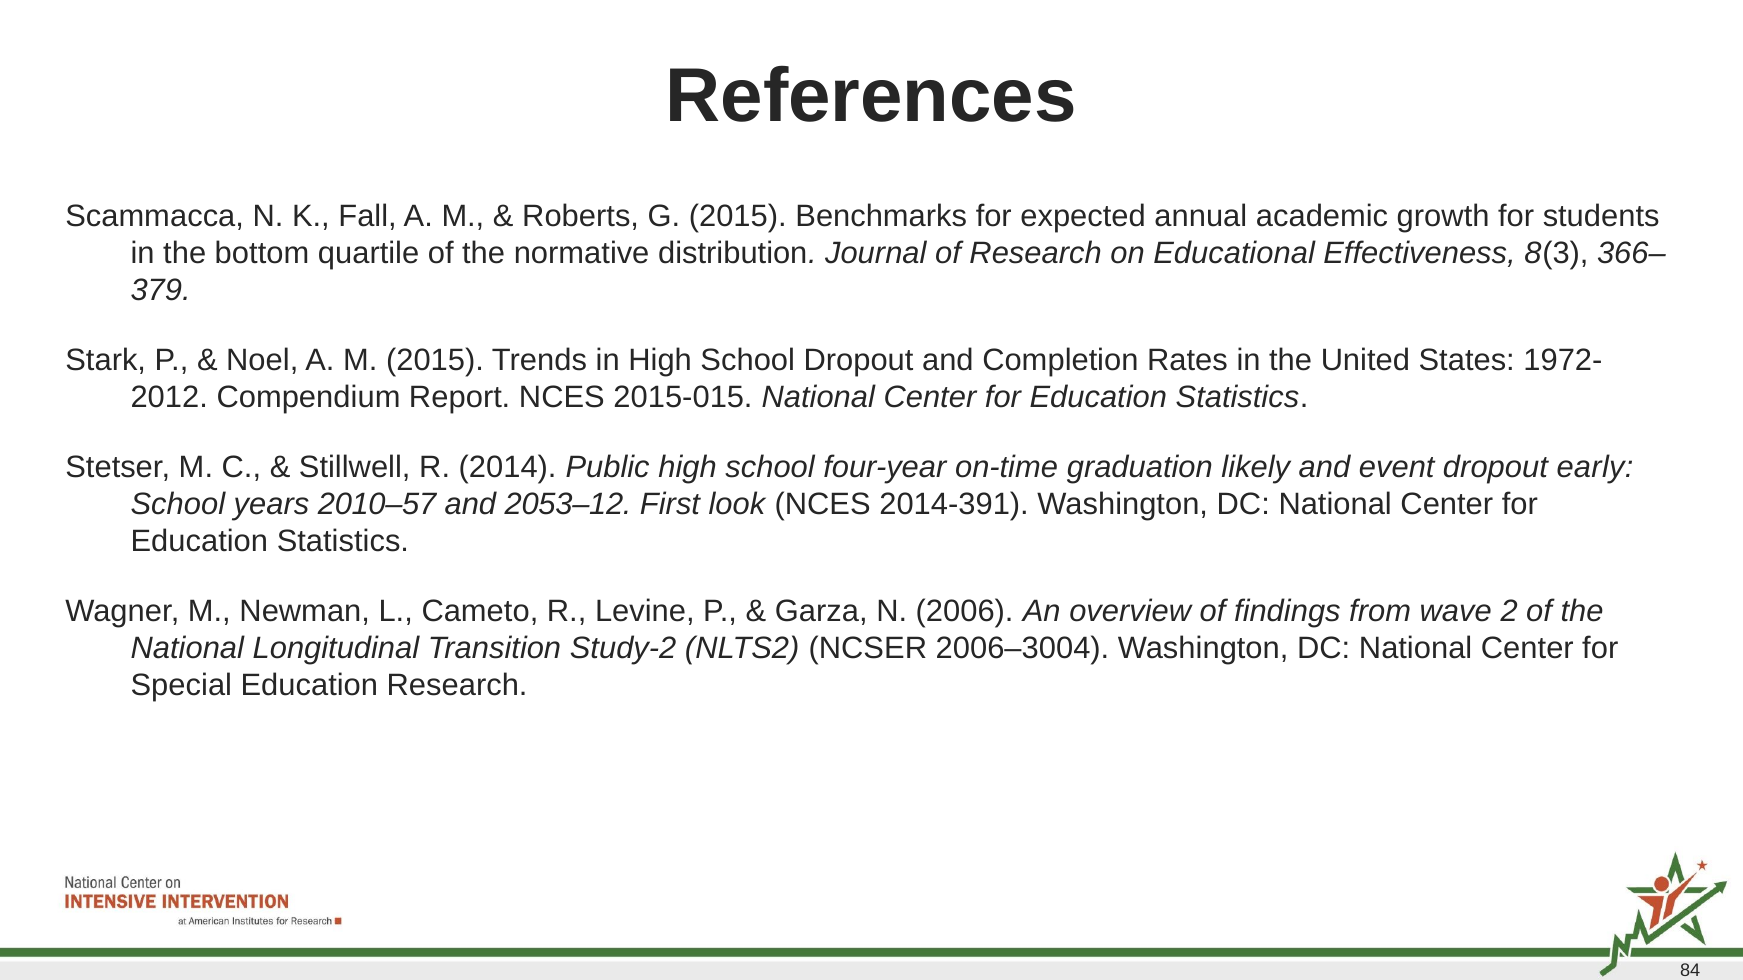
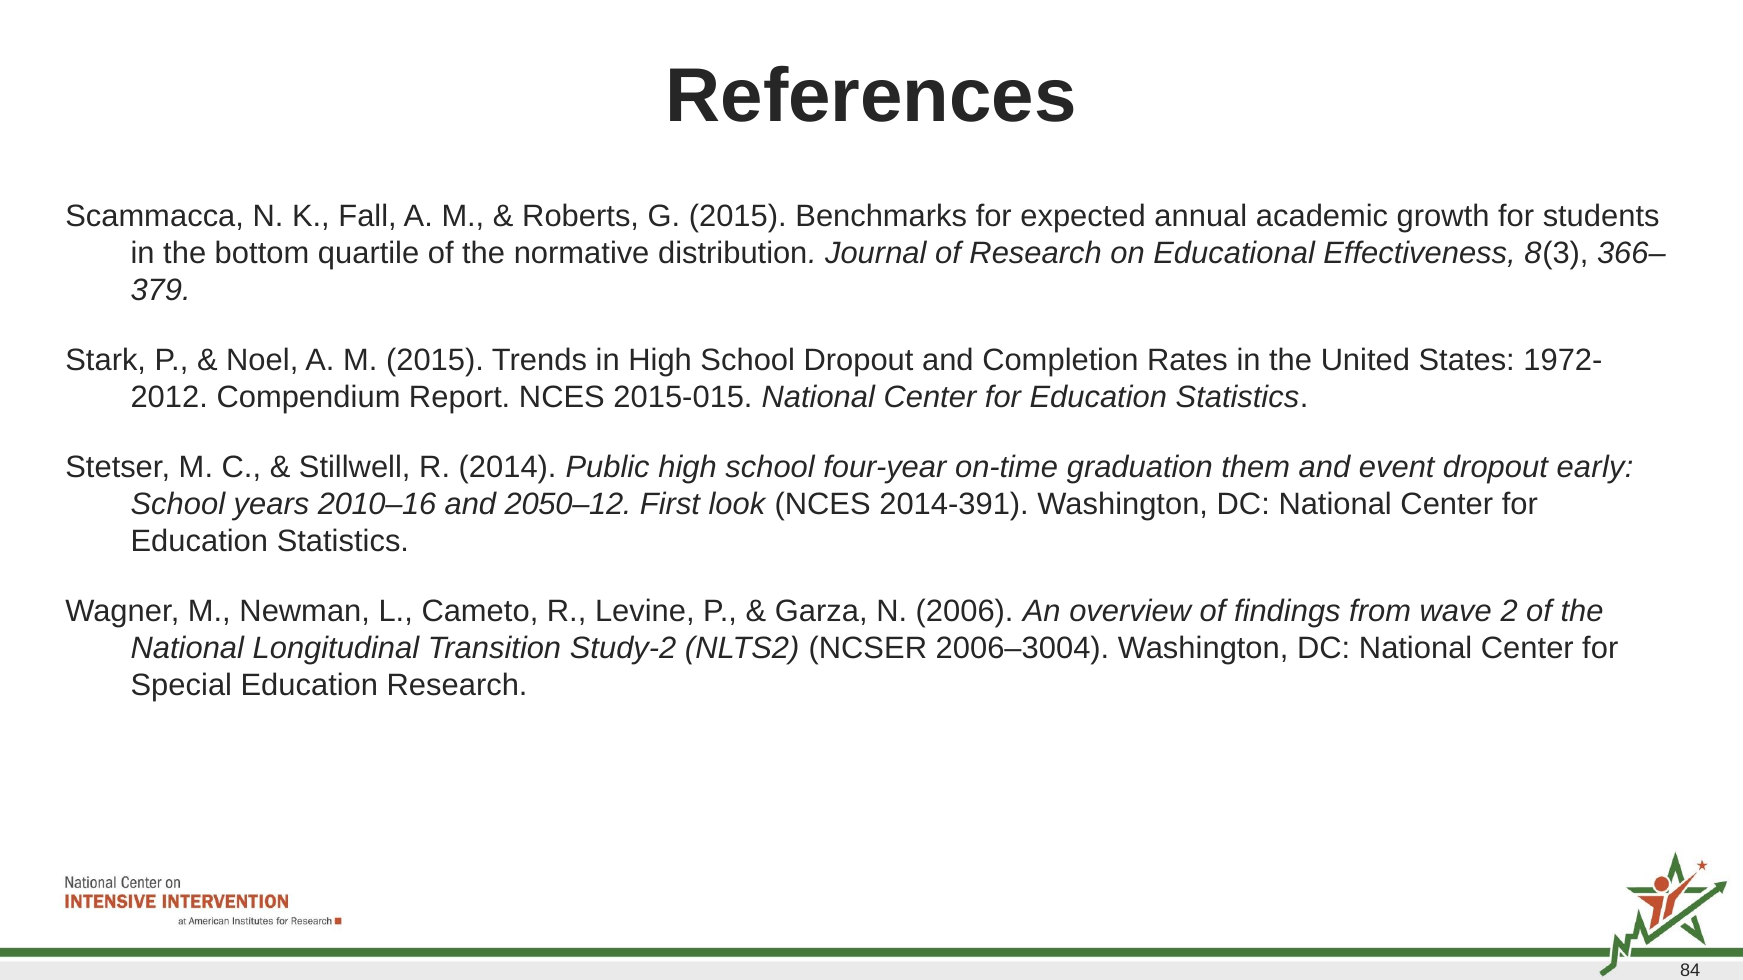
likely: likely -> them (1256, 467)
2010–57: 2010–57 -> 2010–16 (377, 504)
2053–12: 2053–12 -> 2050–12 (568, 504)
